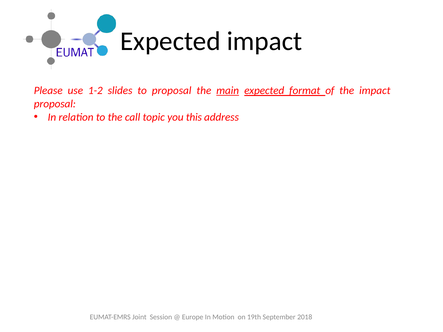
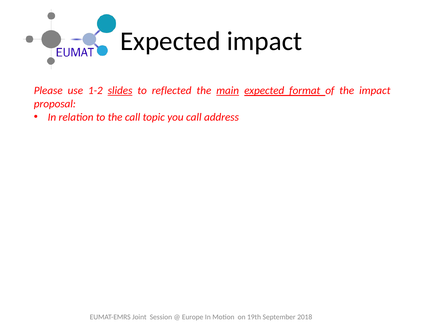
slides underline: none -> present (120, 91)
to proposal: proposal -> reflected (172, 91)
you this: this -> call (194, 117)
